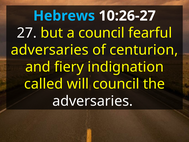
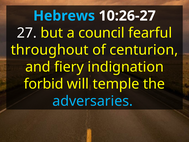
adversaries: adversaries -> throughout (50, 50)
called: called -> forbid (44, 84)
will council: council -> temple (116, 84)
adversaries colour: white -> light blue (93, 101)
